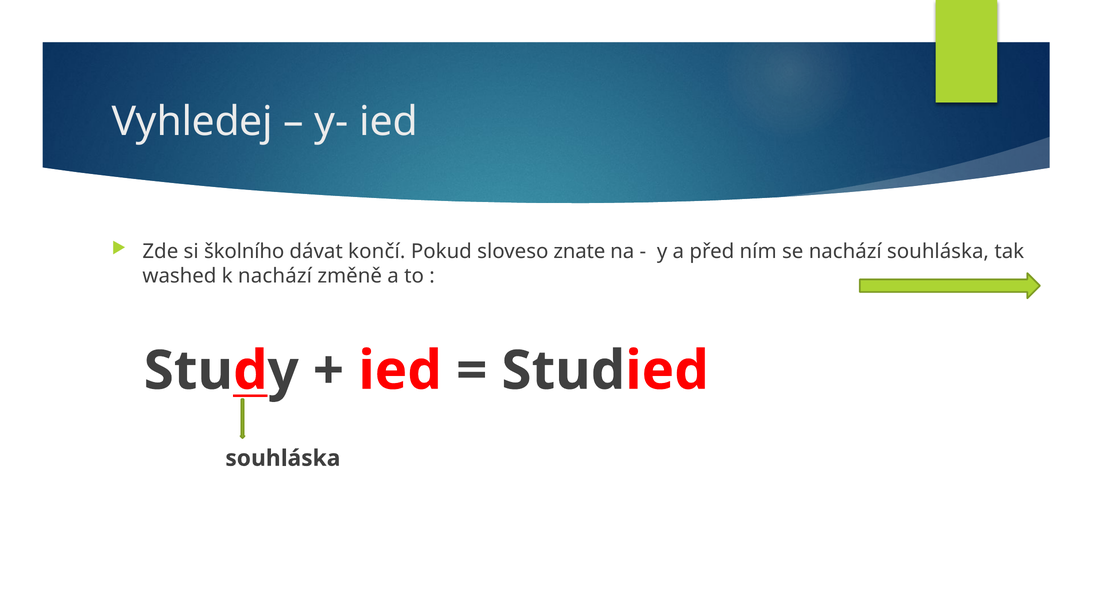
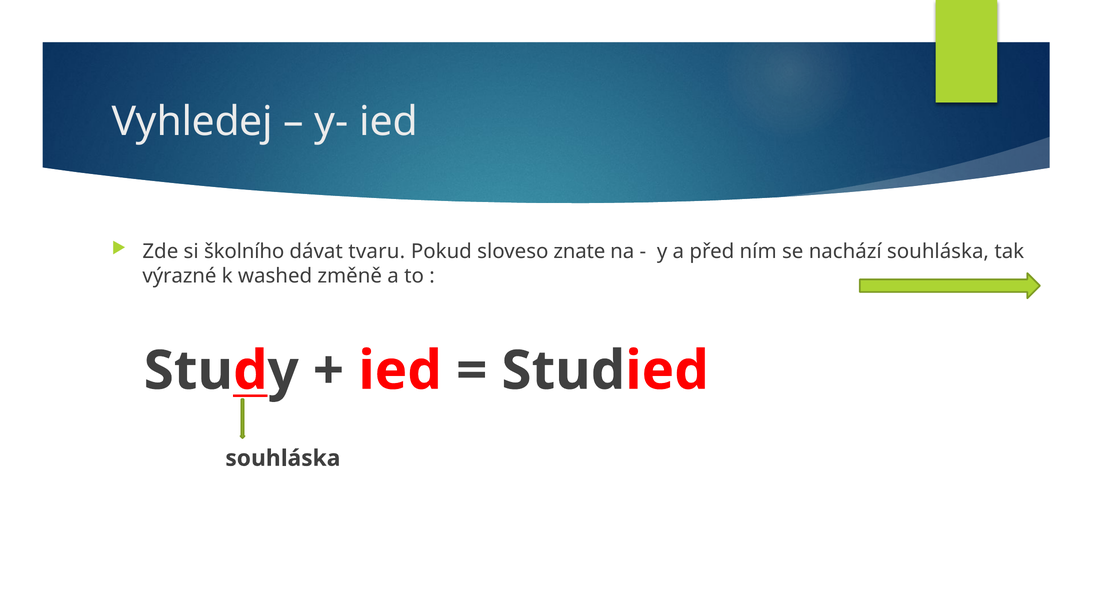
končí: končí -> tvaru (377, 251)
washed: washed -> výrazné (179, 276)
k nachází: nachází -> washed (275, 276)
